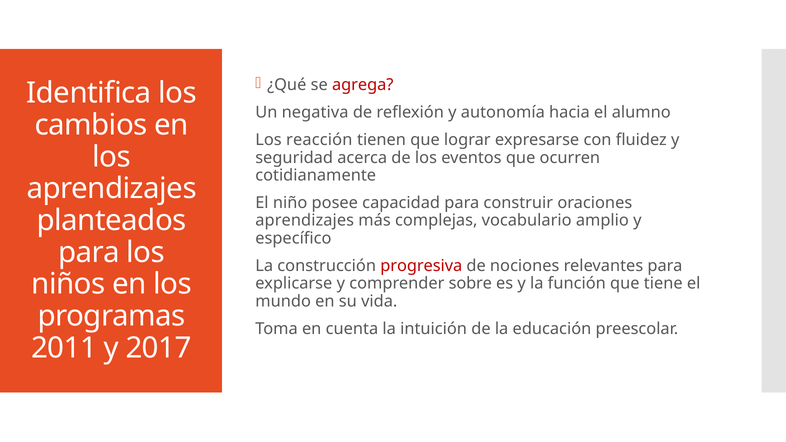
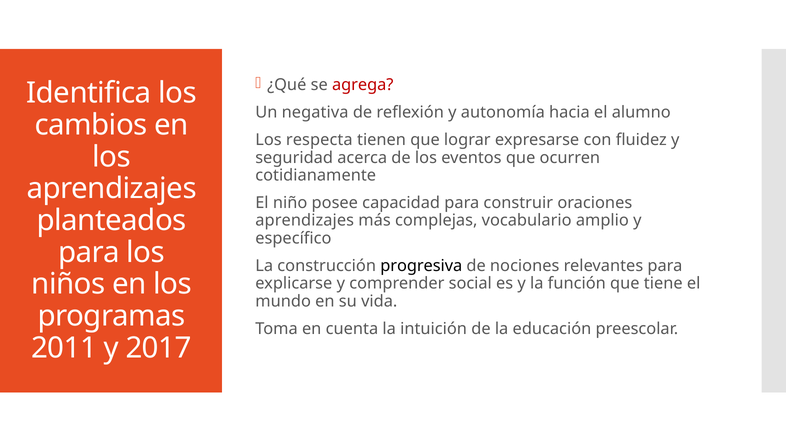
reacción: reacción -> respecta (319, 140)
progresiva colour: red -> black (421, 266)
sobre: sobre -> social (470, 284)
